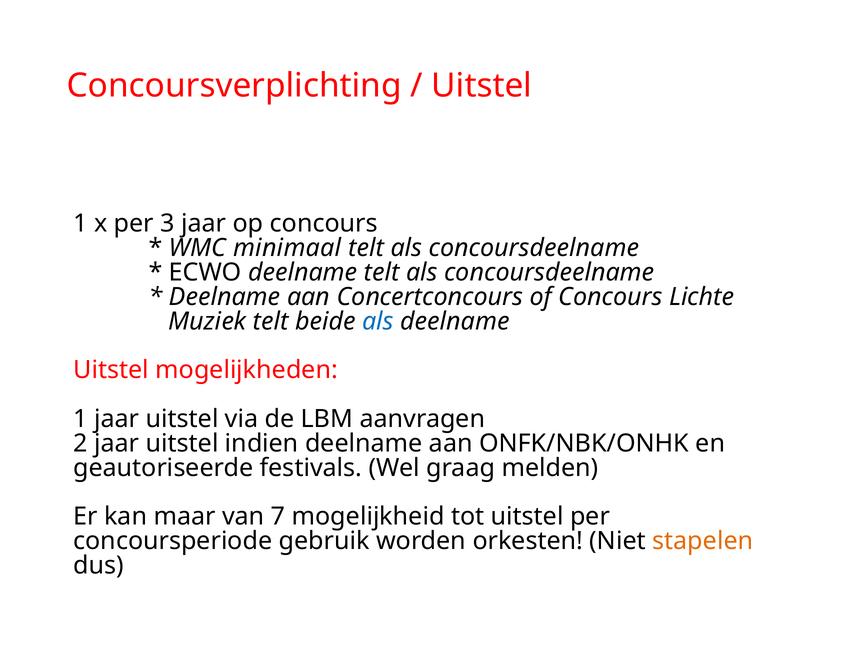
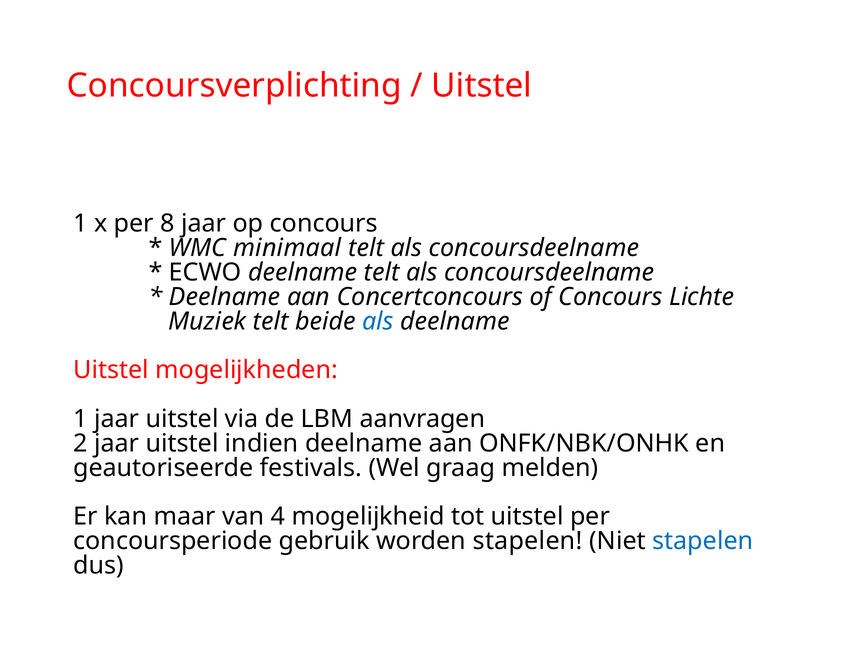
3: 3 -> 8 (168, 224)
7: 7 -> 4 (278, 516)
worden orkesten: orkesten -> stapelen (528, 541)
stapelen colour: orange -> blue (703, 541)
